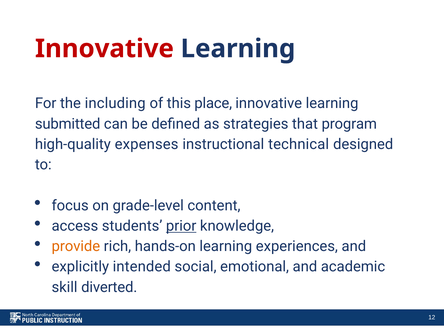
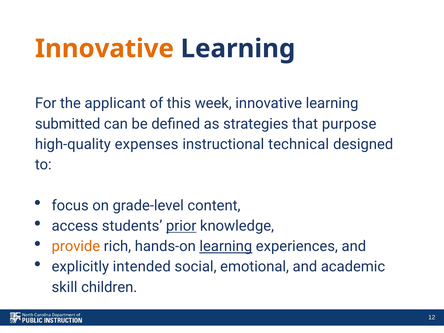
Innovative colour: red -> orange (104, 49)
including: including -> applicant (115, 103)
place: place -> week (213, 103)
program: program -> purpose (349, 124)
learning underline: none -> present (226, 246)
diverted: diverted -> children (109, 287)
